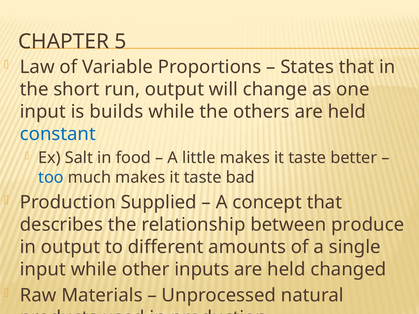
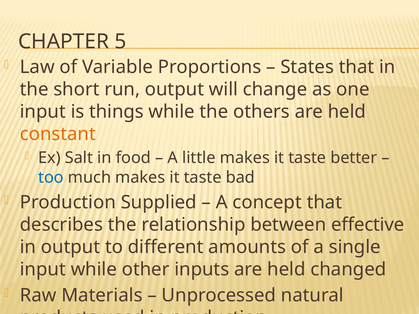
builds: builds -> things (116, 112)
constant colour: blue -> orange (58, 134)
produce: produce -> effective (368, 225)
